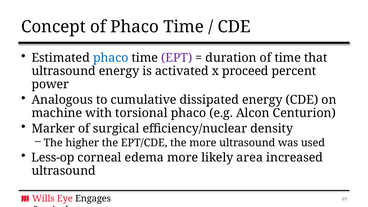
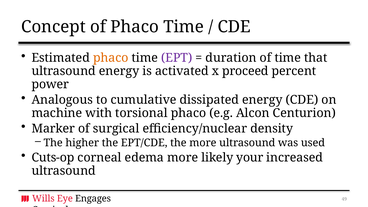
phaco colour: blue -> orange (111, 58)
Less-op: Less-op -> Cuts-op (53, 158)
area: area -> your (250, 158)
